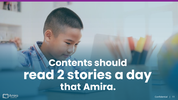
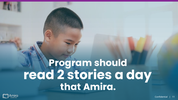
Contents: Contents -> Program (70, 63)
